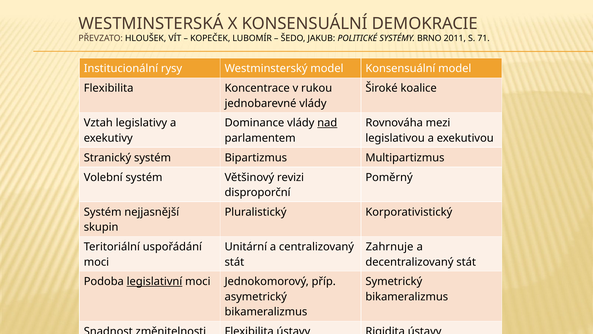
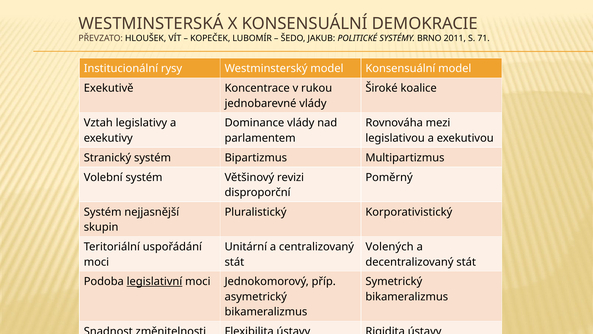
Flexibilita: Flexibilita -> Exekutivě (109, 88)
nad underline: present -> none (327, 123)
Zahrnuje: Zahrnuje -> Volených (390, 247)
